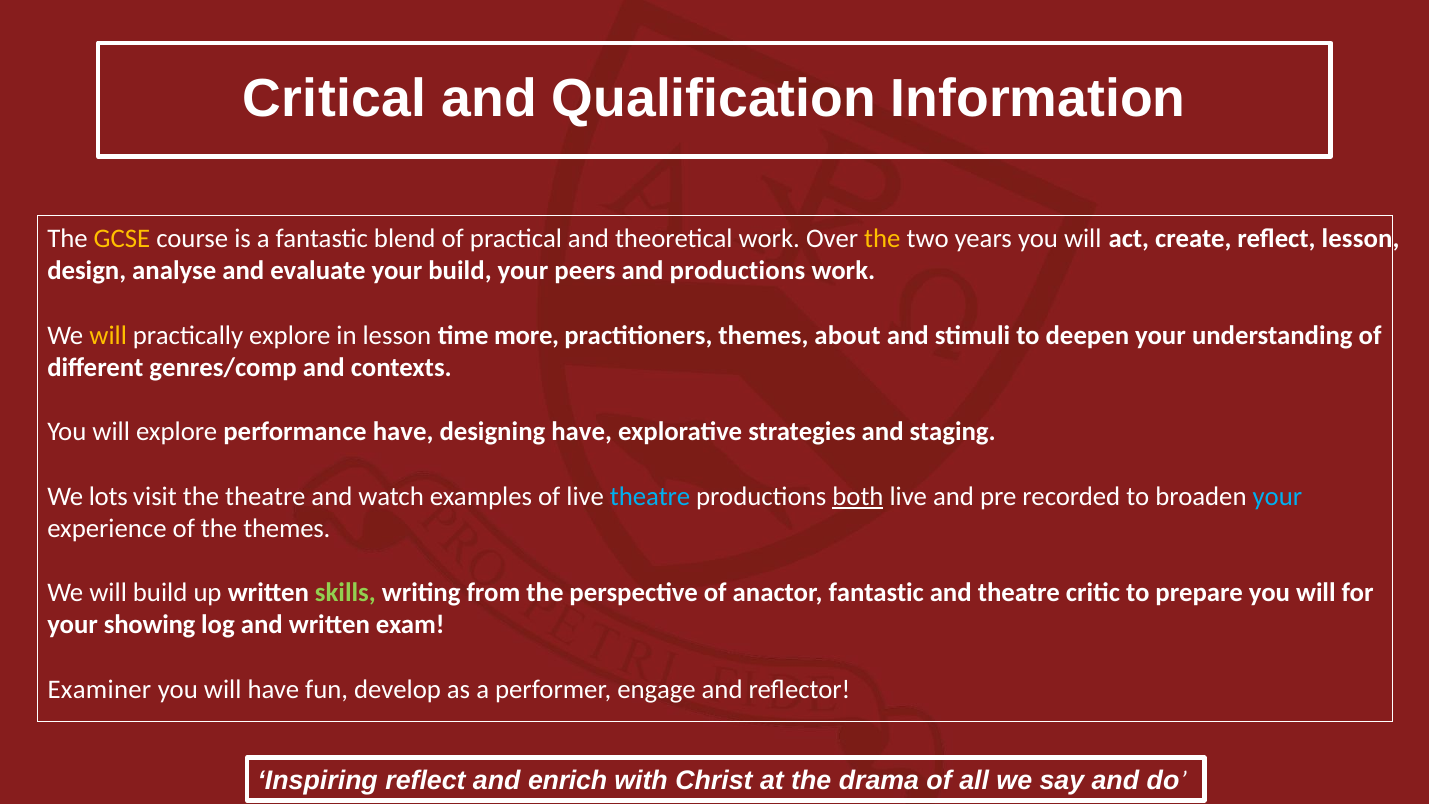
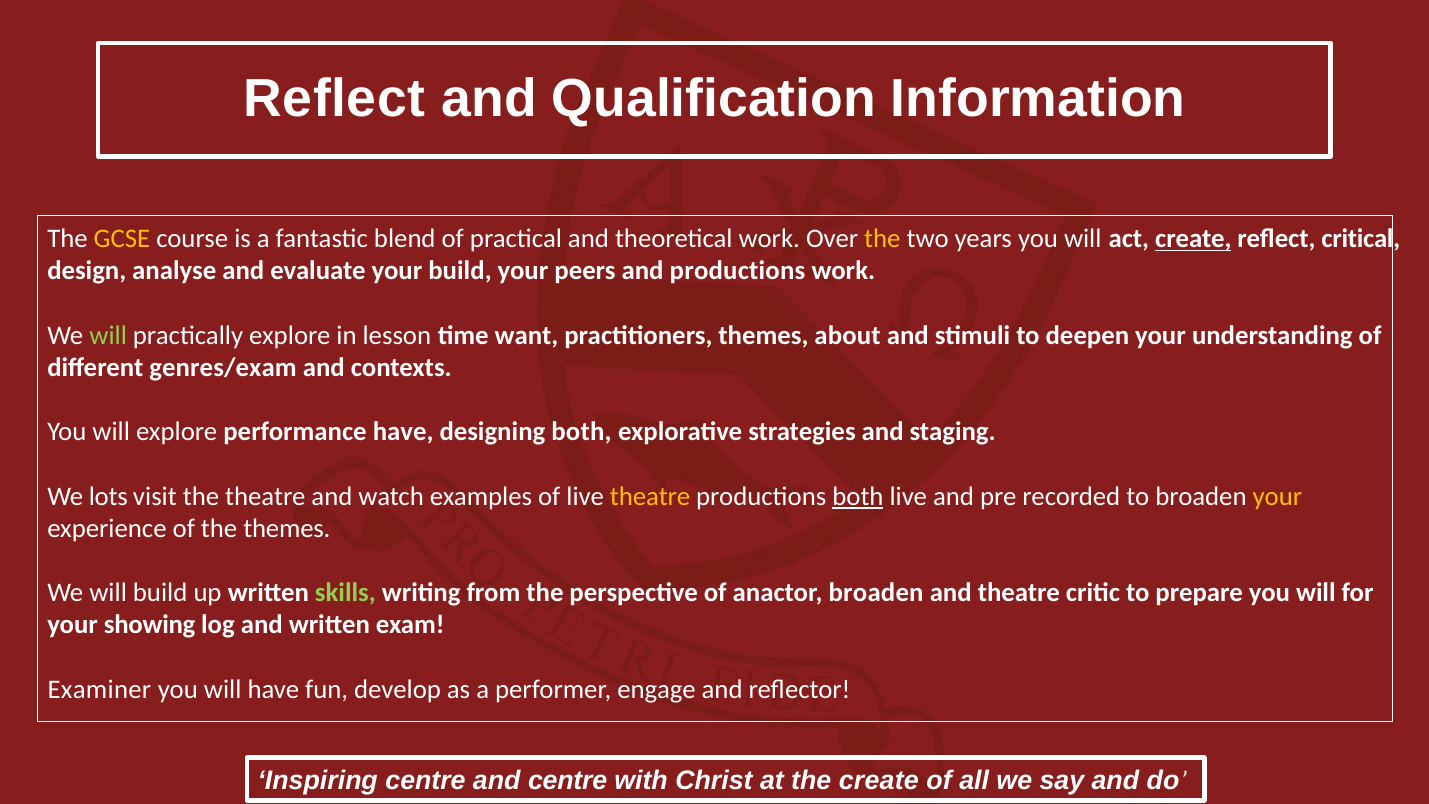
Critical: Critical -> Reflect (335, 99)
create underline: none -> present (1193, 239)
reflect lesson: lesson -> critical (1361, 239)
will colour: yellow -> light green (108, 335)
more: more -> want (527, 335)
genres/comp: genres/comp -> genres/exam (223, 367)
designing have: have -> both (581, 432)
theatre colour: light blue -> yellow (650, 496)
your colour: light blue -> yellow (1277, 496)
anactor fantastic: fantastic -> broaden (876, 593)
Inspiring reflect: reflect -> centre (426, 781)
and enrich: enrich -> centre (568, 781)
the drama: drama -> create (879, 781)
